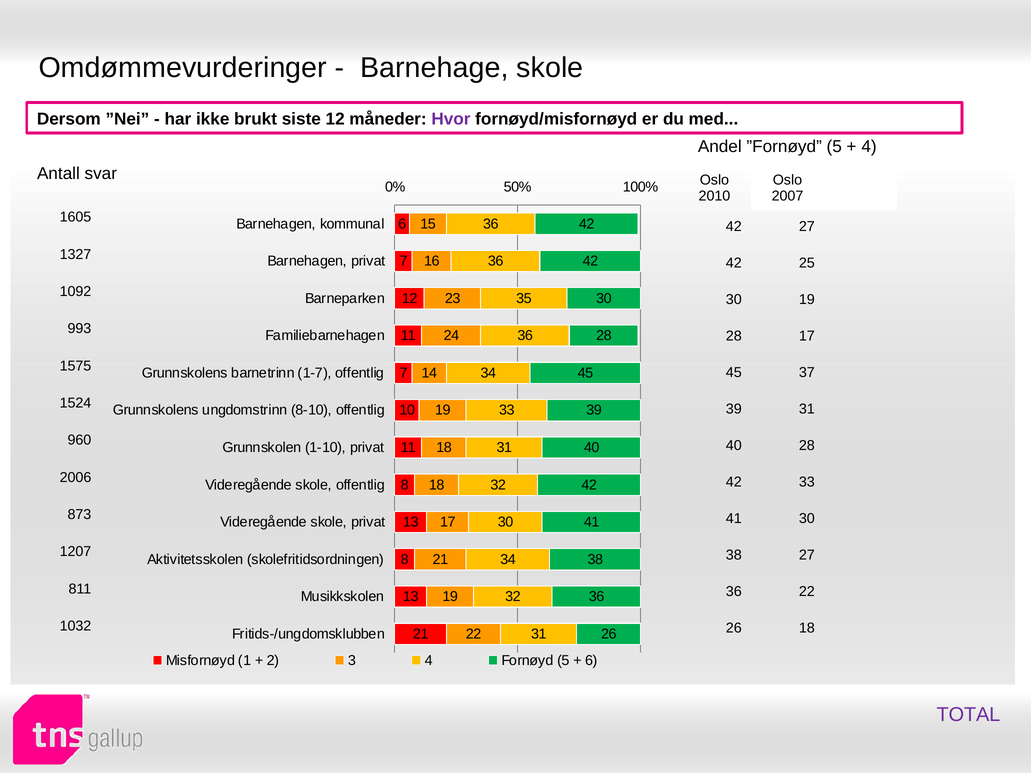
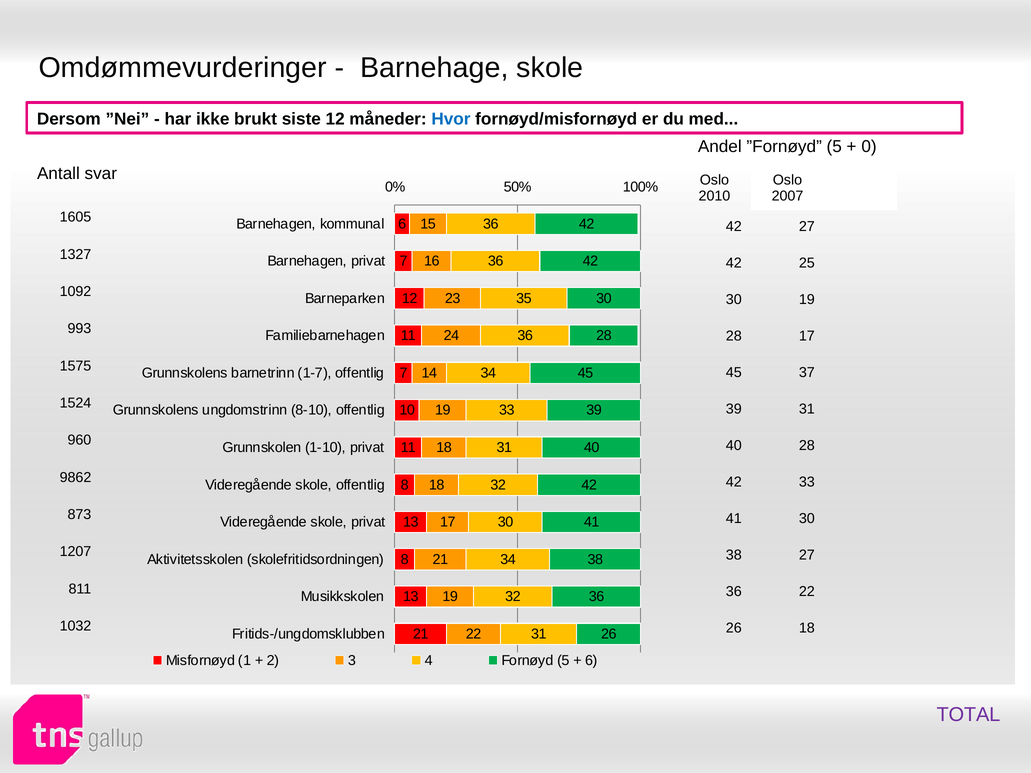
Hvor colour: purple -> blue (451, 119)
4: 4 -> 0 (869, 147)
2006: 2006 -> 9862 (75, 478)
